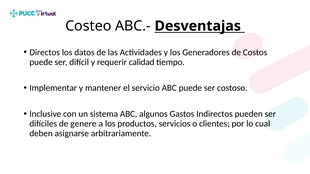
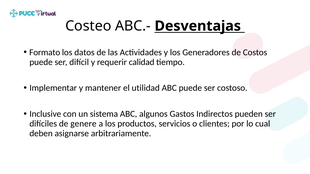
Directos: Directos -> Formato (45, 52)
servicio: servicio -> utilidad (146, 88)
